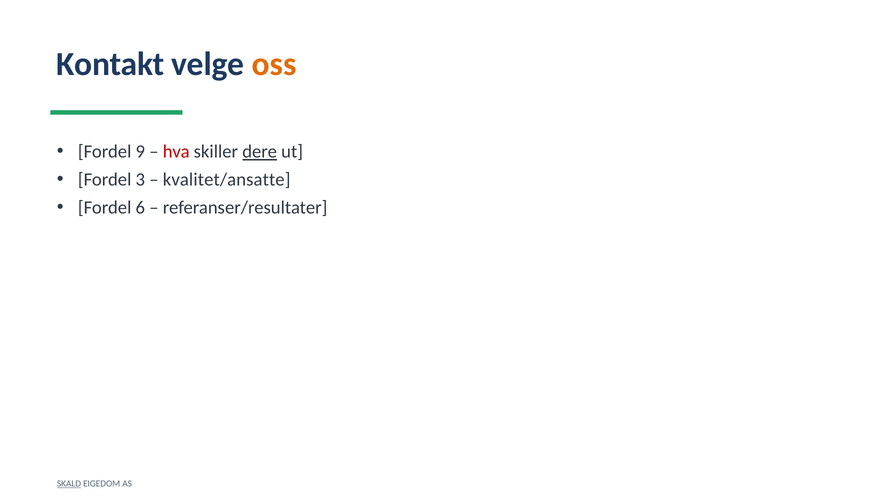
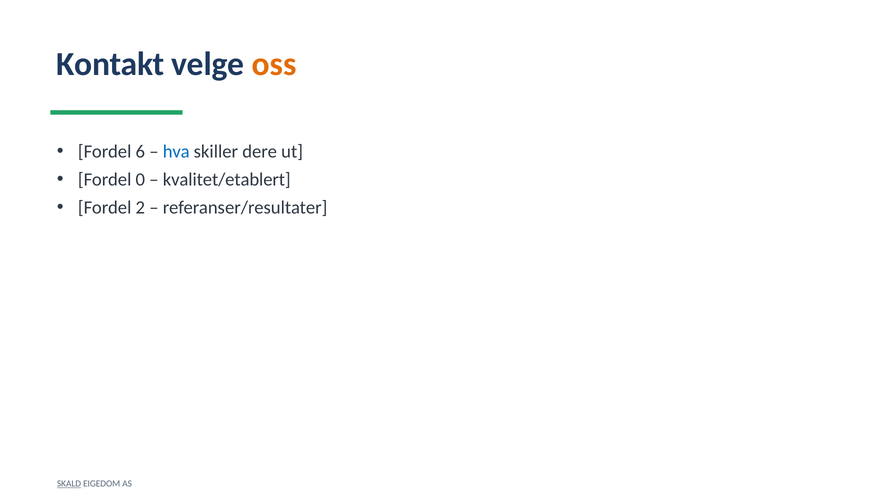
9: 9 -> 6 (140, 152)
hva colour: red -> blue (176, 152)
dere underline: present -> none (260, 152)
3: 3 -> 0 (140, 180)
kvalitet/ansatte: kvalitet/ansatte -> kvalitet/etablert (227, 180)
6: 6 -> 2 (140, 208)
